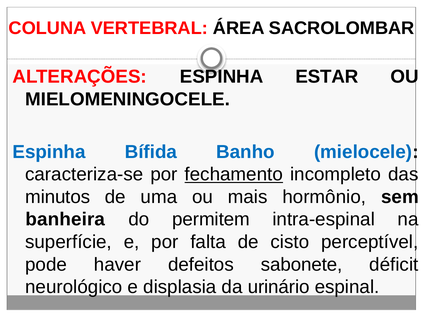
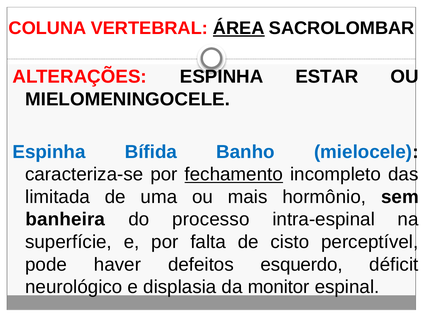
ÁREA underline: none -> present (239, 28)
minutos: minutos -> limitada (58, 197)
permitem: permitem -> processo (211, 220)
sabonete: sabonete -> esquerdo (302, 265)
urinário: urinário -> monitor (279, 287)
